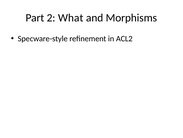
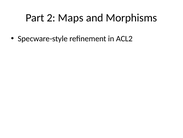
What: What -> Maps (71, 18)
